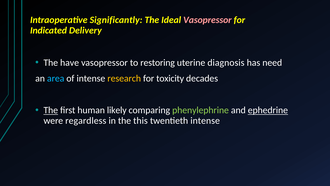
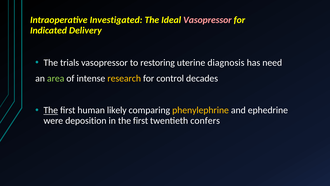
Significantly: Significantly -> Investigated (116, 20)
have: have -> trials (70, 62)
area colour: light blue -> light green (56, 78)
toxicity: toxicity -> control (170, 78)
phenylephrine colour: light green -> yellow (201, 110)
ephedrine underline: present -> none (268, 110)
regardless: regardless -> deposition (86, 120)
in the this: this -> first (141, 120)
twentieth intense: intense -> confers (205, 120)
